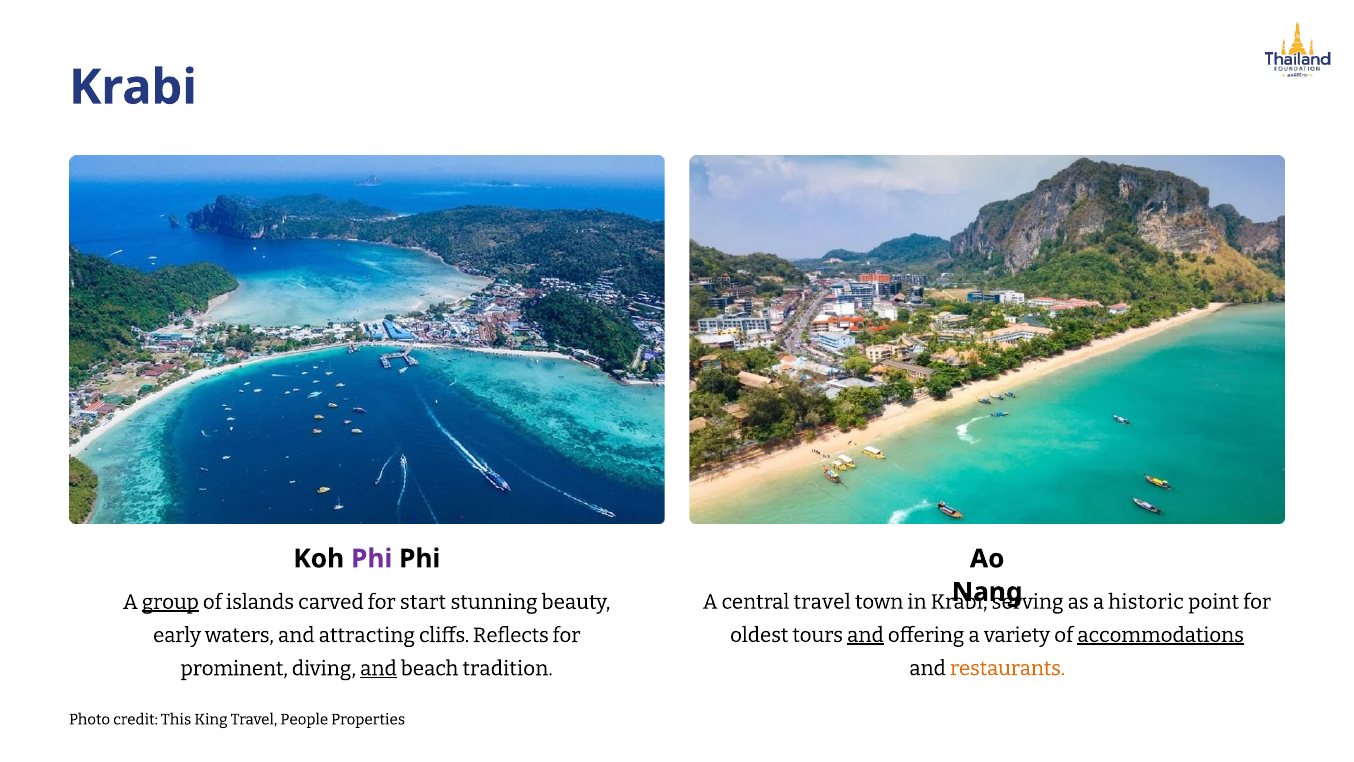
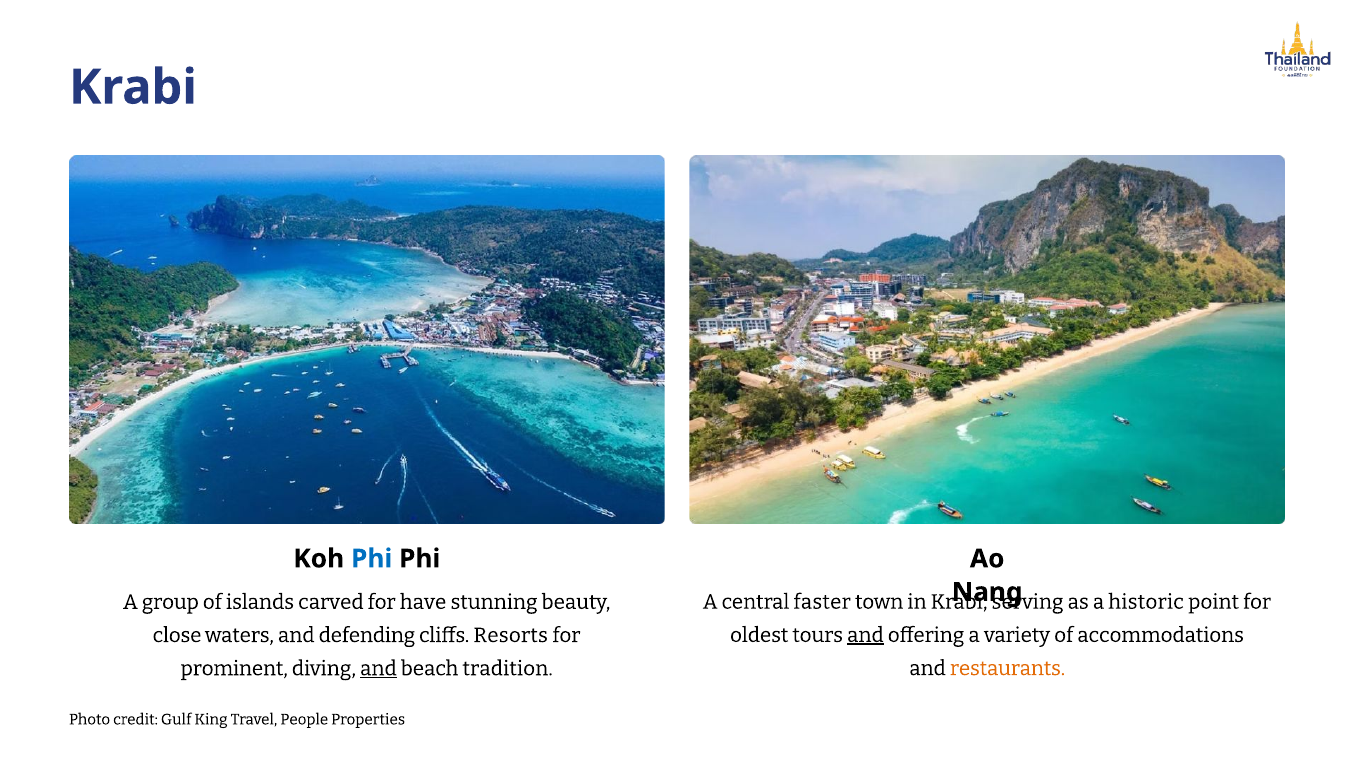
Phi colour: purple -> blue (372, 558)
central travel: travel -> faster (822, 602)
group underline: present -> none (170, 602)
start: start -> have (423, 602)
accommodations underline: present -> none (1161, 635)
early: early -> close (177, 635)
attracting: attracting -> defending (367, 635)
Reflects: Reflects -> Resorts (511, 635)
This: This -> Gulf (176, 719)
